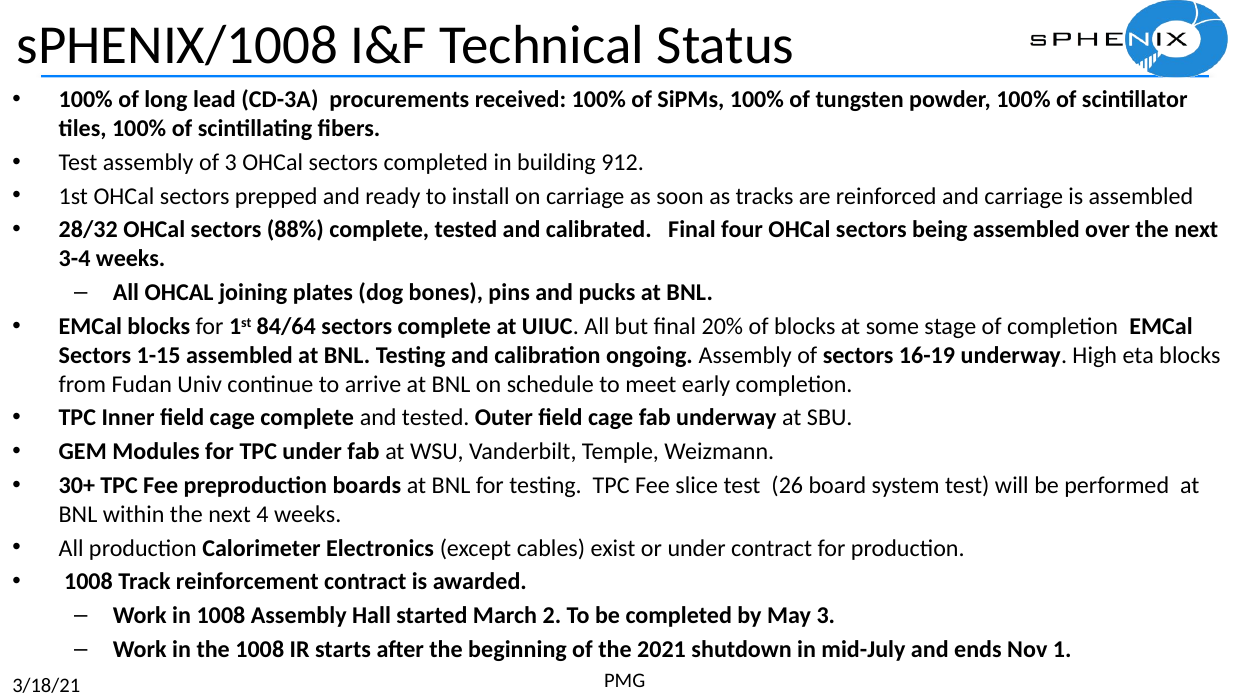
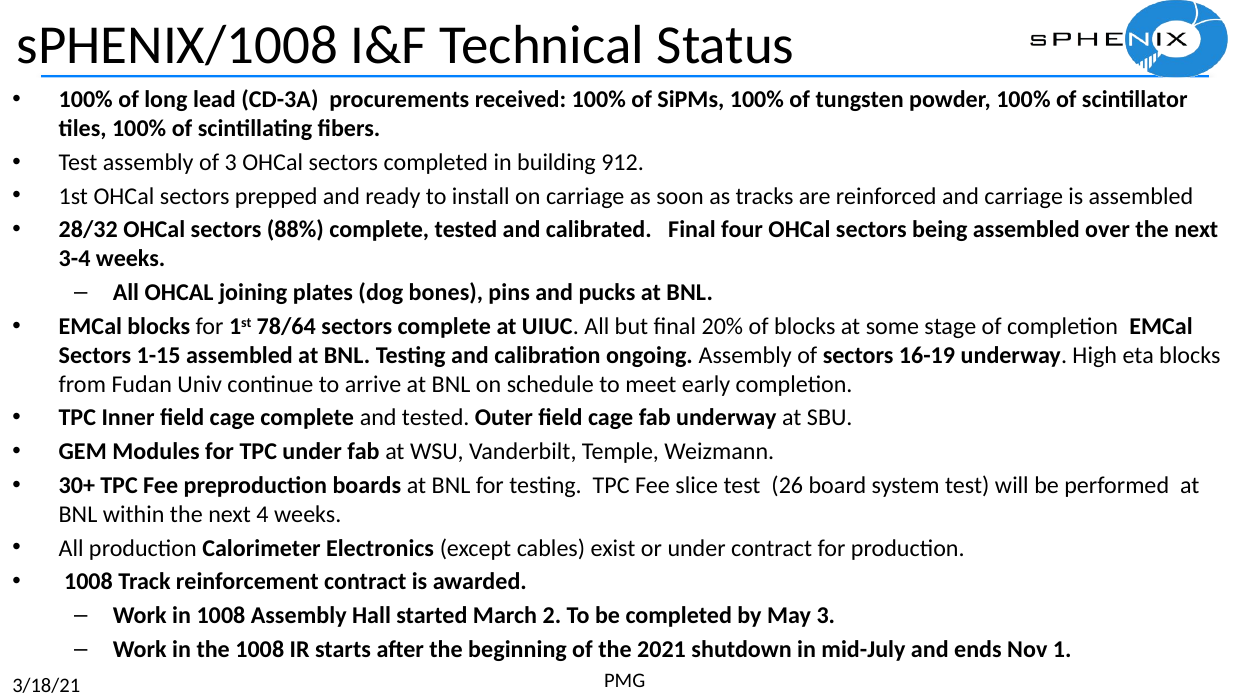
84/64: 84/64 -> 78/64 (286, 326)
